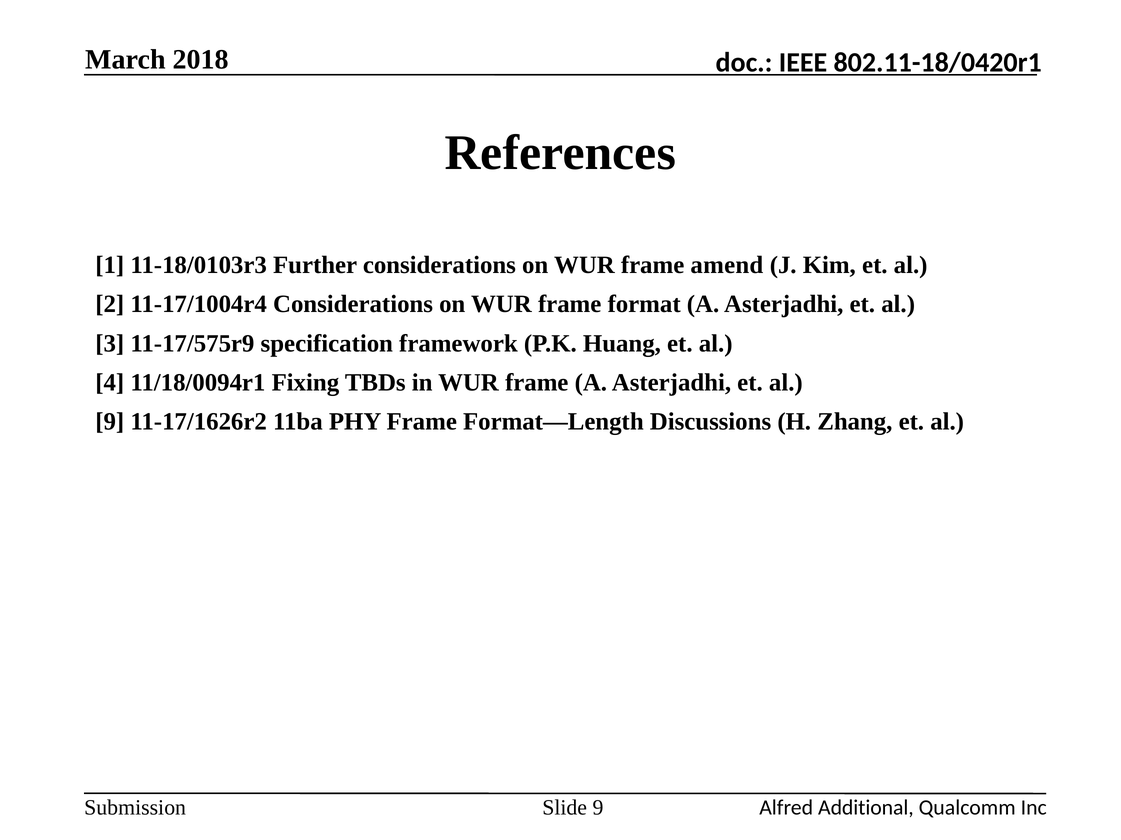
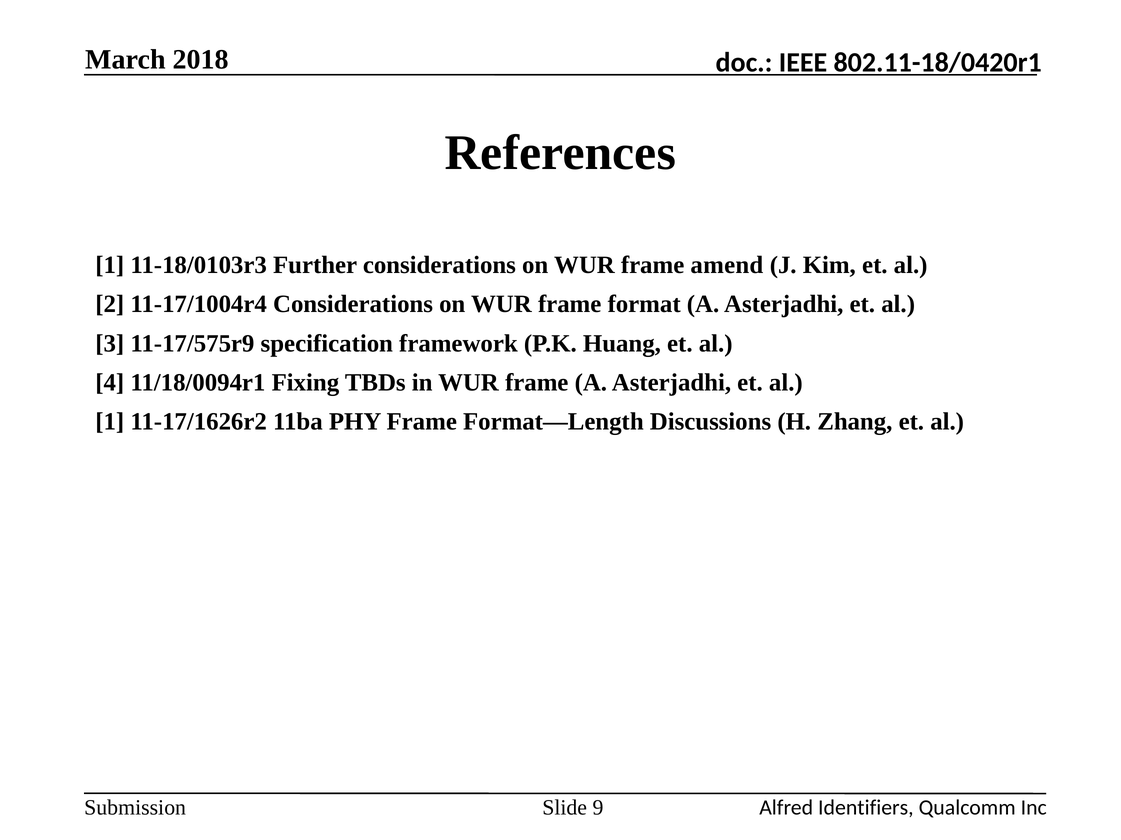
9: 9 -> 1 (110, 422)
Additional: Additional -> Identifiers (866, 808)
